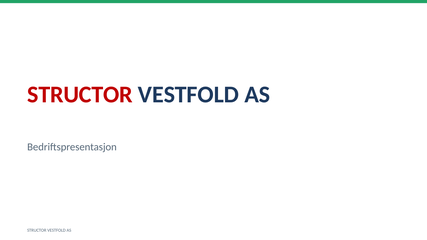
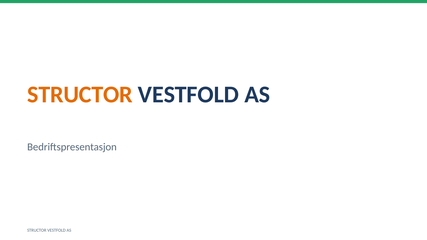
STRUCTOR colour: red -> orange (80, 95)
